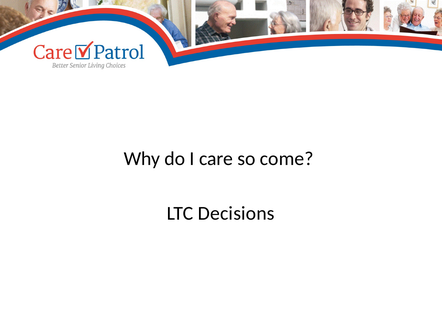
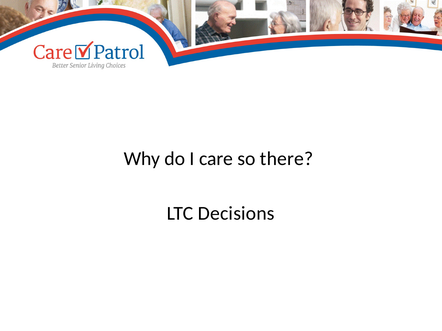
come: come -> there (287, 159)
